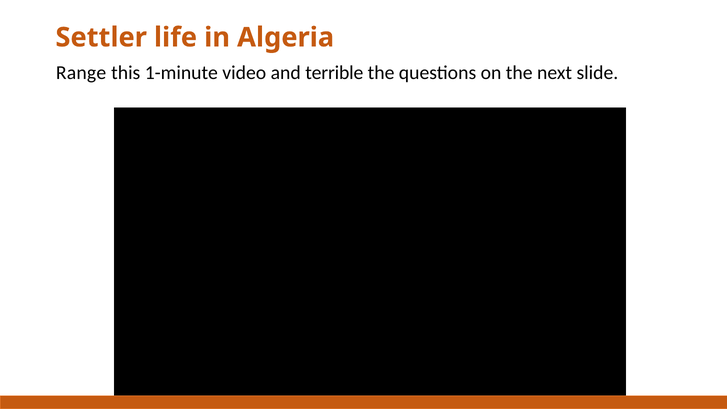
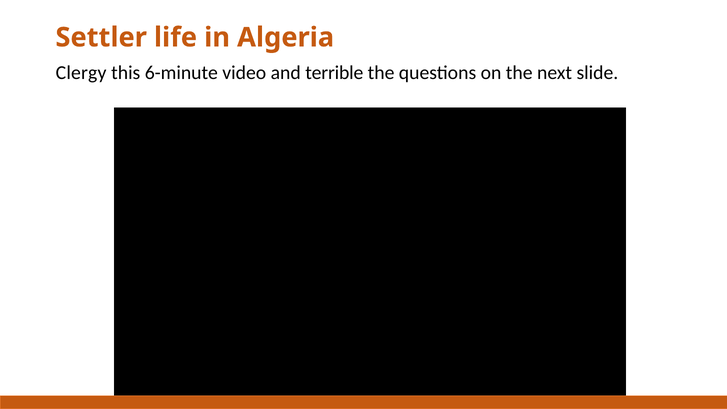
Range: Range -> Clergy (81, 73)
1-minute: 1-minute -> 6-minute (181, 73)
